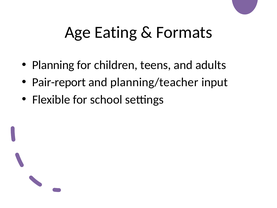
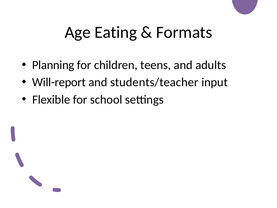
Pair-report: Pair-report -> Will-report (59, 82)
planning/teacher: planning/teacher -> students/teacher (154, 82)
